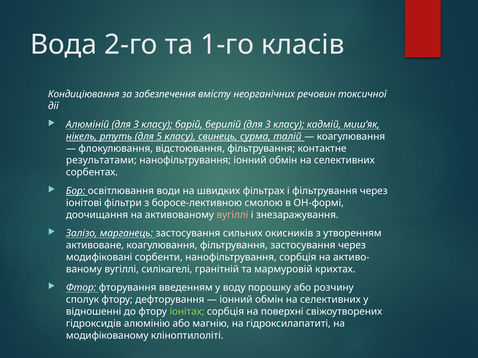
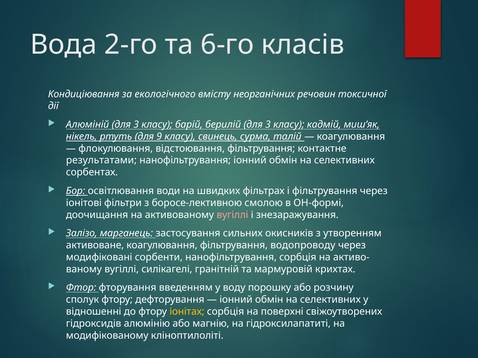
1-го: 1-го -> 6-го (227, 45)
забезпечення: забезпечення -> екологічного (165, 94)
5: 5 -> 9 (159, 137)
фільтрування застосування: застосування -> водопроводу (303, 246)
іонітах colour: light green -> yellow (187, 312)
